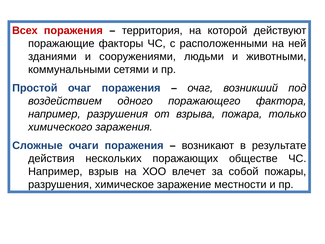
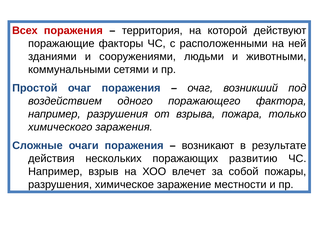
обществе: обществе -> развитию (253, 158)
